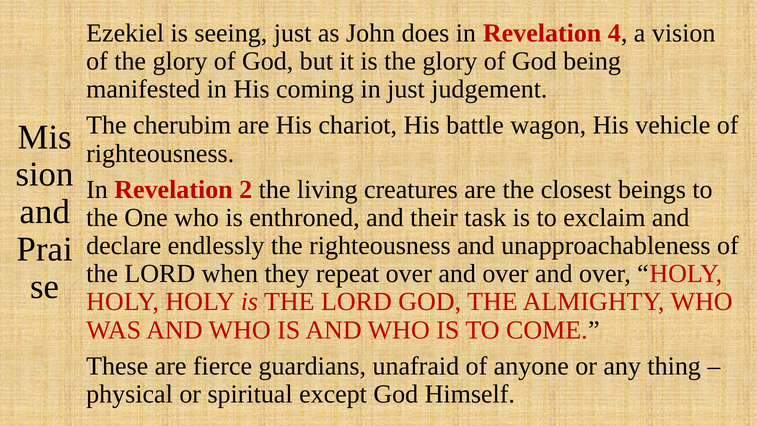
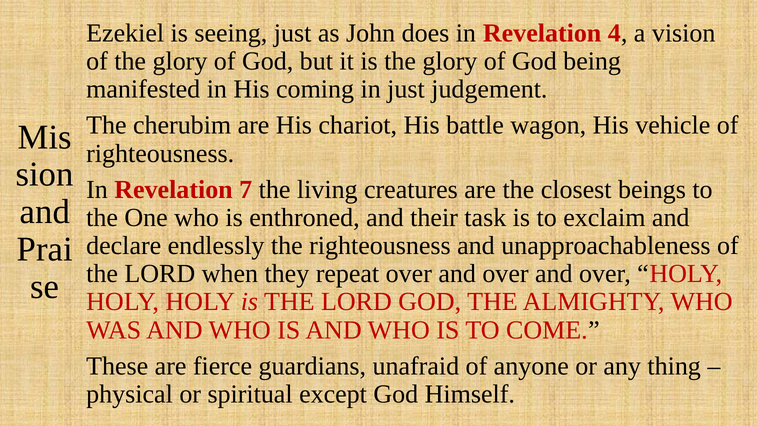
2: 2 -> 7 (246, 189)
